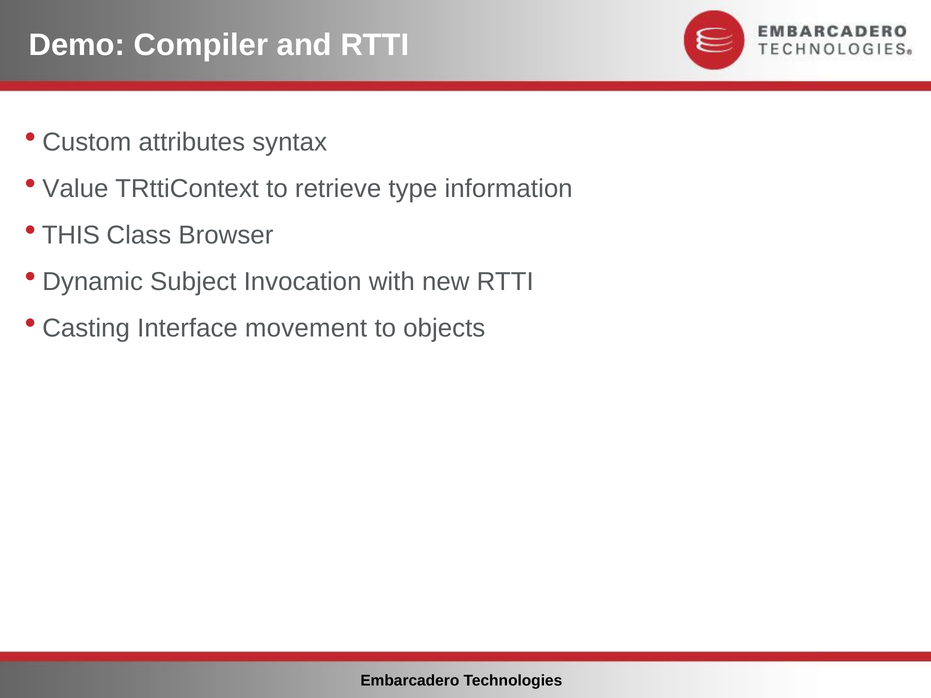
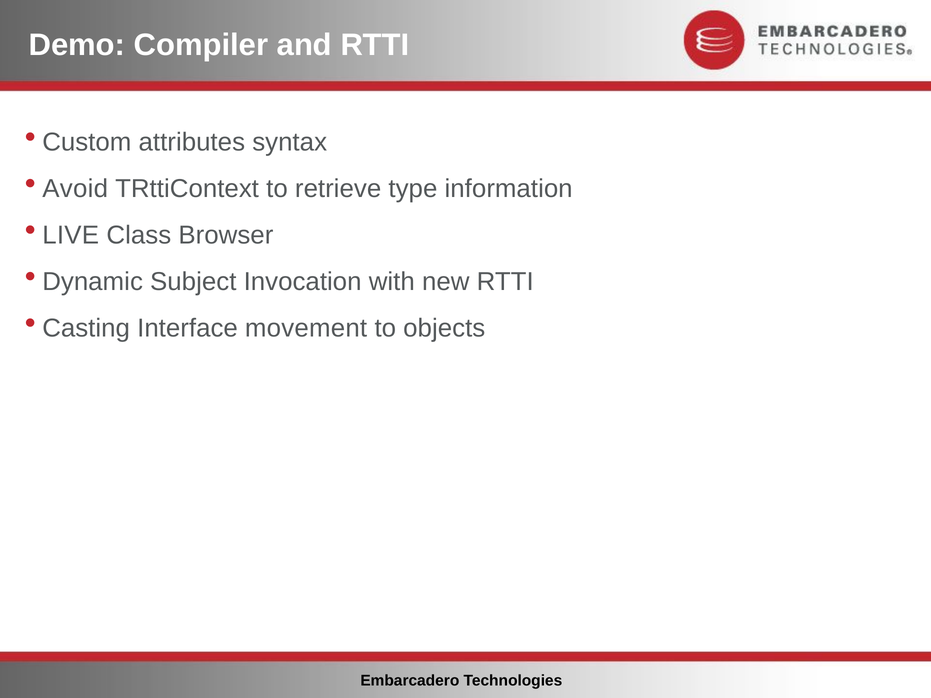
Value: Value -> Avoid (75, 189)
THIS: THIS -> LIVE (71, 235)
